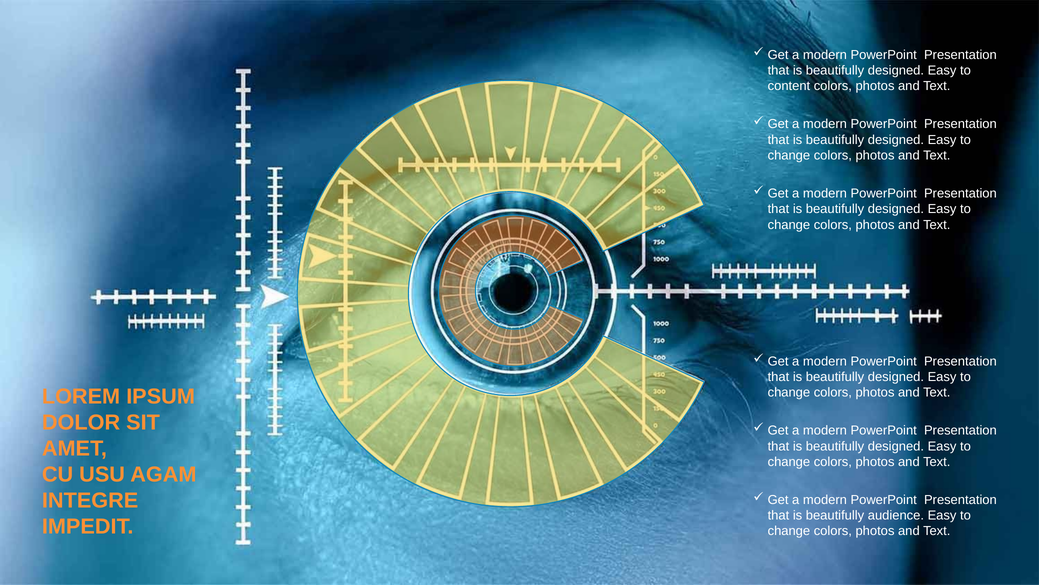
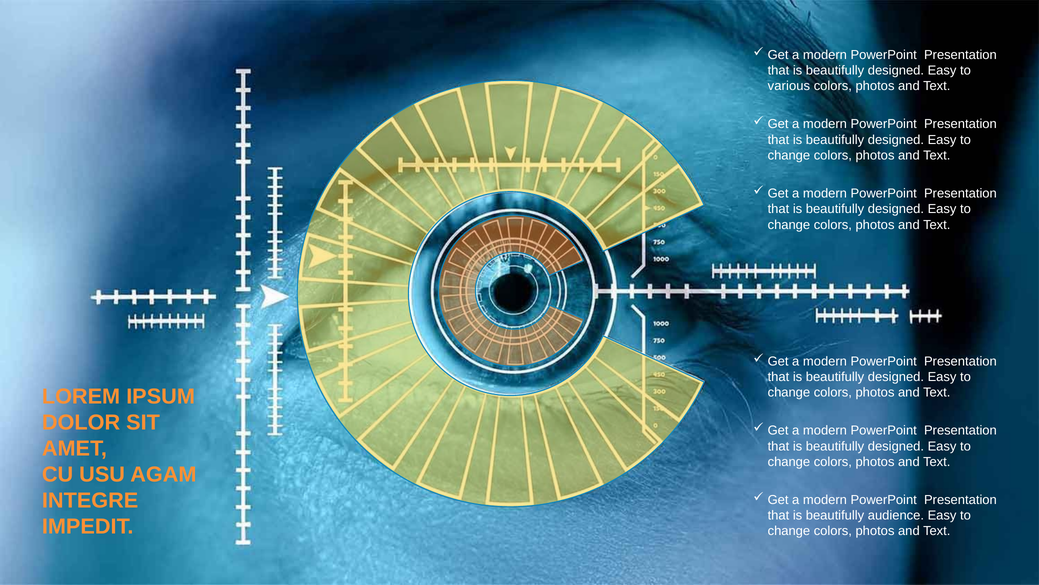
content: content -> various (789, 86)
